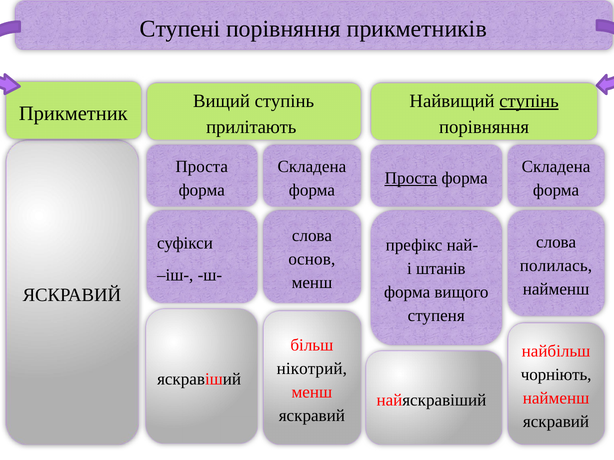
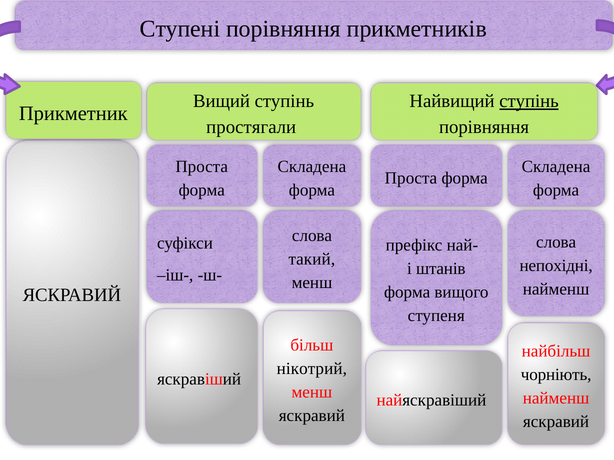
прилітають: прилітають -> простягали (251, 127)
Проста underline: present -> none (411, 178)
основ: основ -> такий (312, 259)
полилась: полилась -> непохідні (556, 266)
